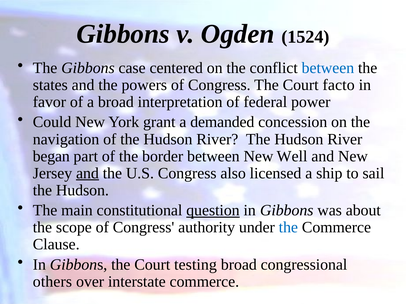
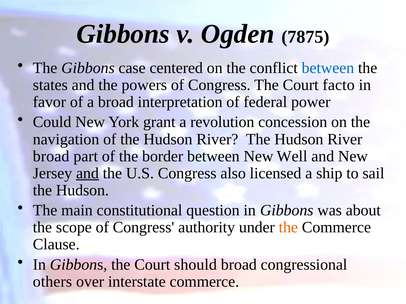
1524: 1524 -> 7875 (305, 37)
demanded: demanded -> revolution (222, 122)
began: began -> broad (51, 156)
question underline: present -> none (213, 211)
the colour: blue -> orange (288, 228)
testing: testing -> should (196, 265)
